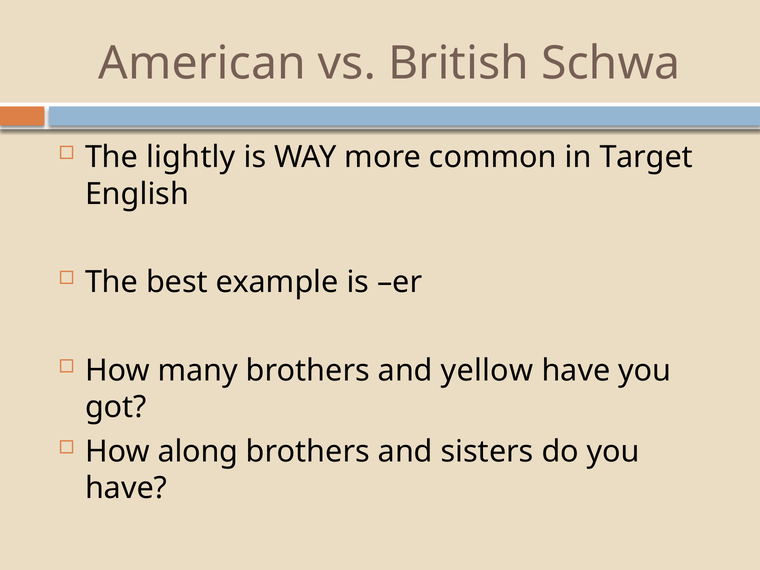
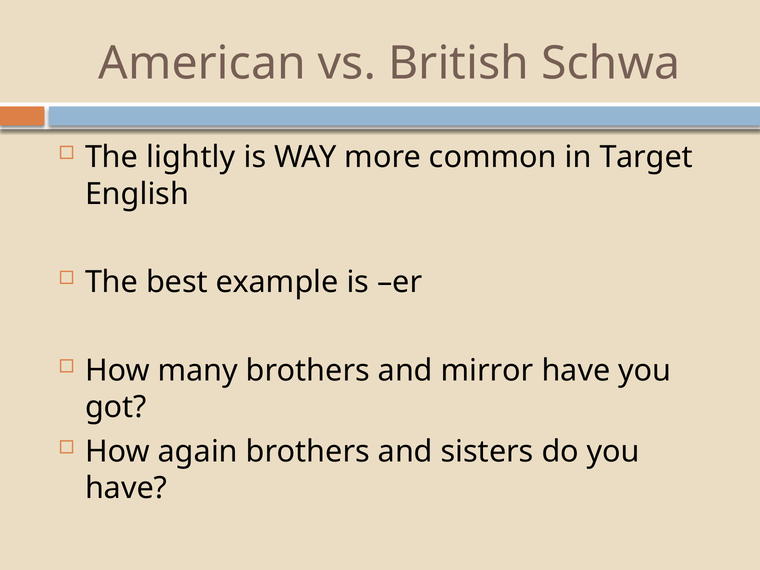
yellow: yellow -> mirror (487, 371)
along: along -> again (198, 451)
